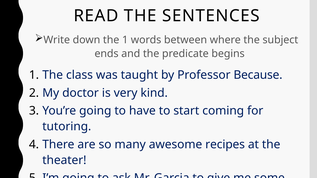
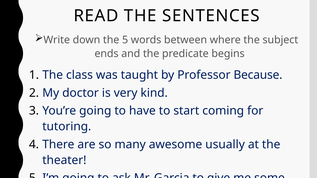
the 1: 1 -> 5 (125, 40)
awesome recipes: recipes -> usually (225, 145)
